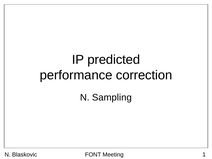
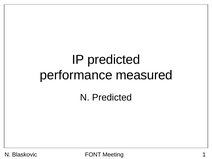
correction: correction -> measured (144, 75)
N Sampling: Sampling -> Predicted (112, 97)
